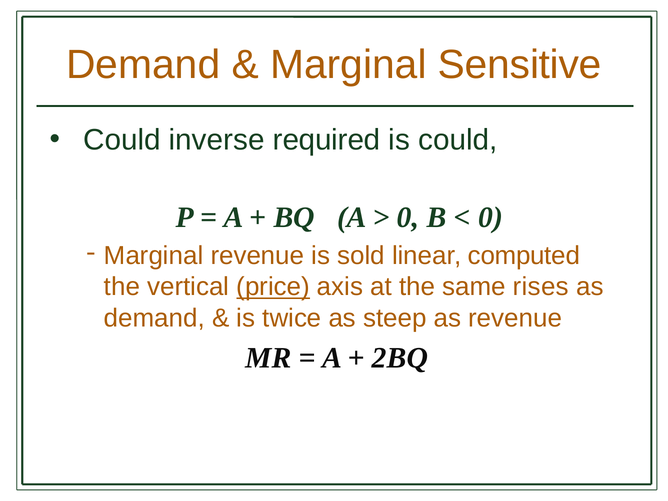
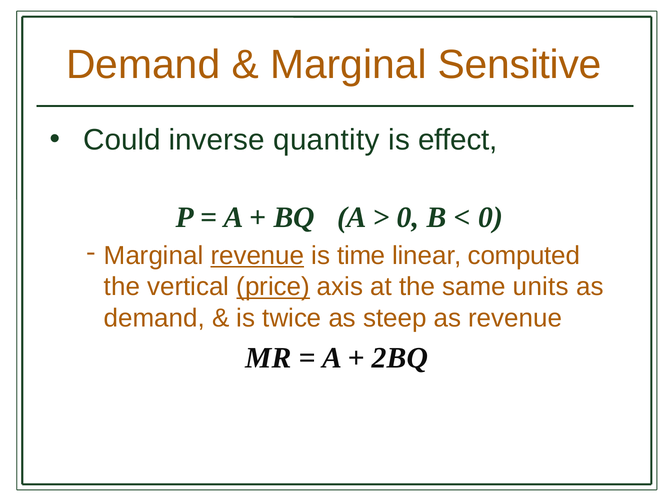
required: required -> quantity (326, 140)
is could: could -> effect (458, 140)
revenue underline: none -> present (257, 256)
sold: sold -> time (361, 256)
rises: rises -> units (541, 287)
